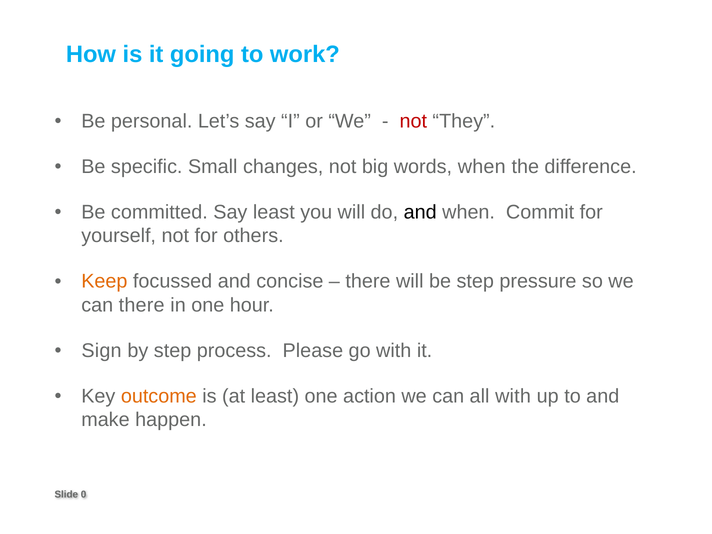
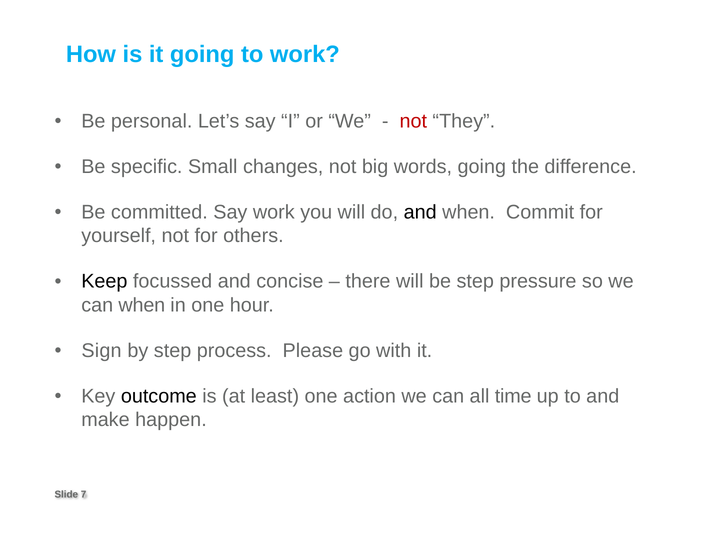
words when: when -> going (482, 167)
Say least: least -> work (274, 212)
Keep colour: orange -> black (104, 281)
can there: there -> when (142, 305)
outcome colour: orange -> black (159, 396)
all with: with -> time (513, 396)
0: 0 -> 7 (84, 494)
